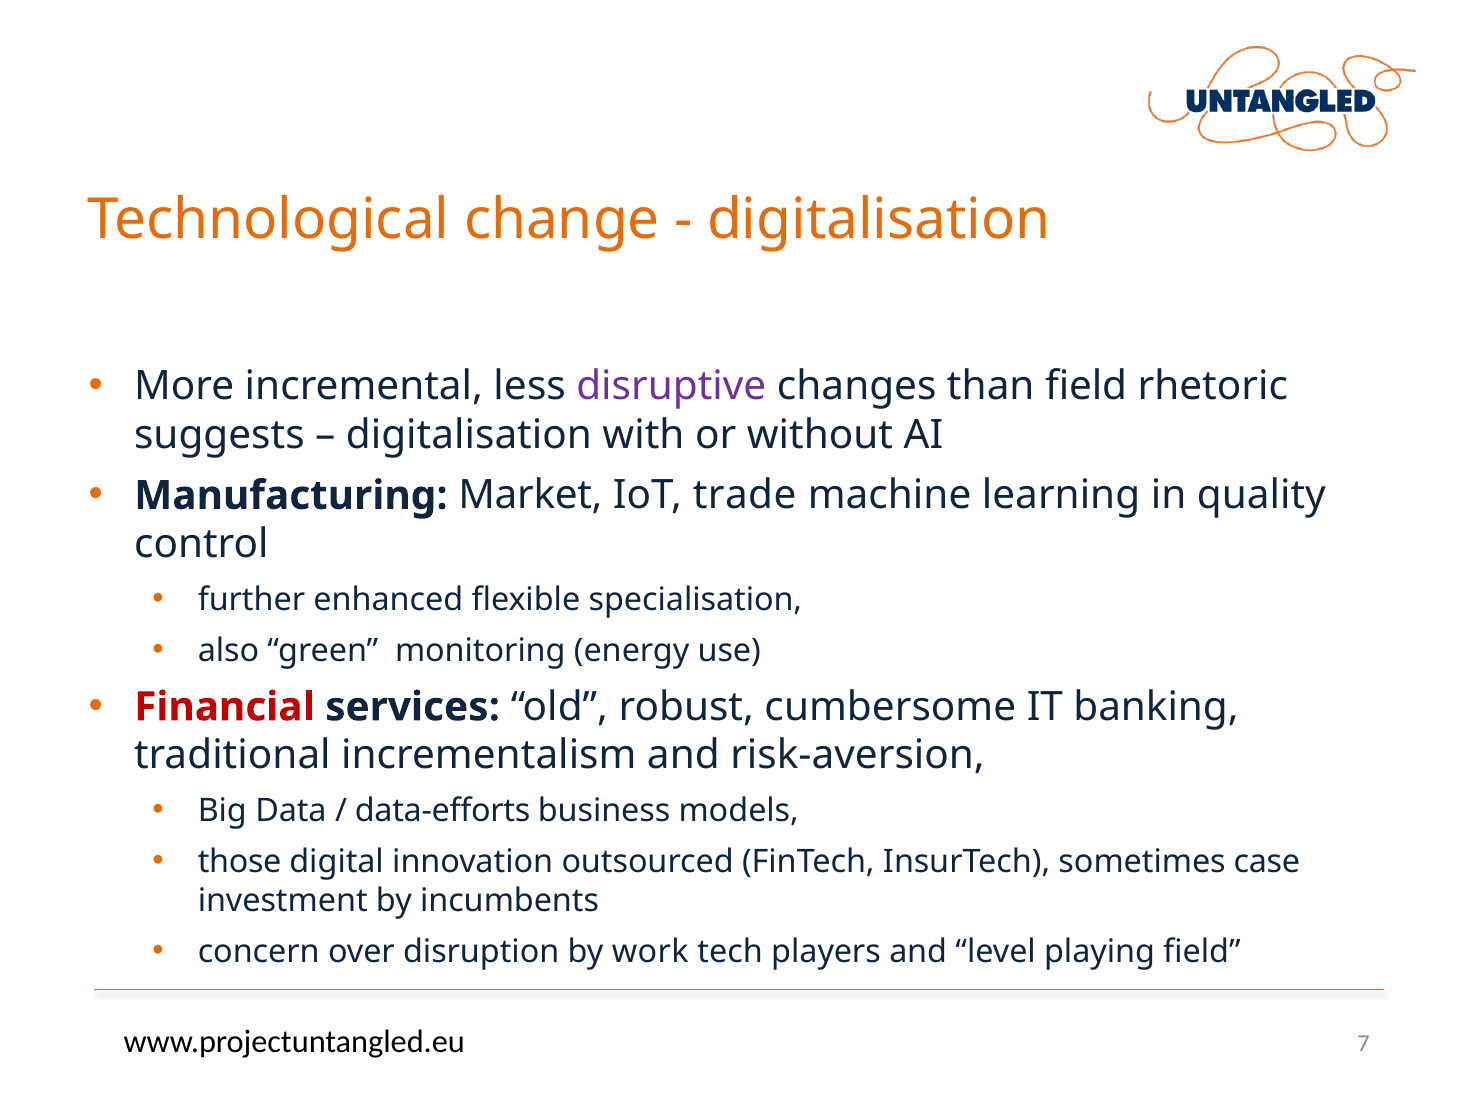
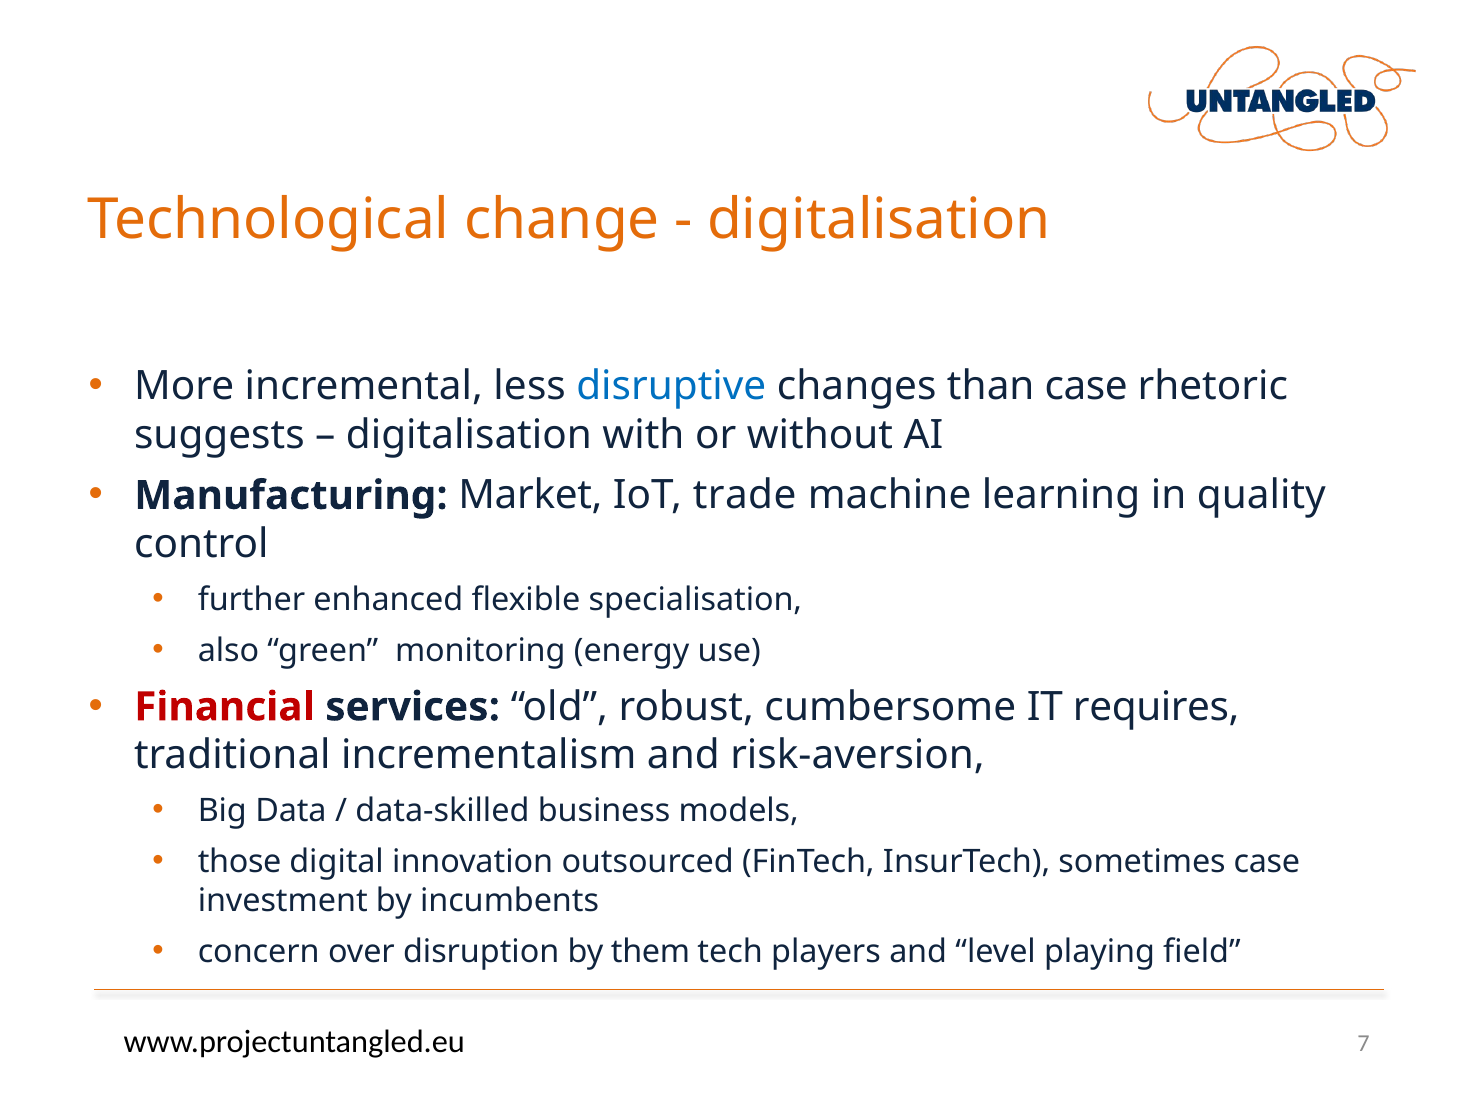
disruptive colour: purple -> blue (671, 386)
than field: field -> case (1086, 386)
banking: banking -> requires (1156, 707)
data-efforts: data-efforts -> data-skilled (442, 811)
work: work -> them (651, 952)
